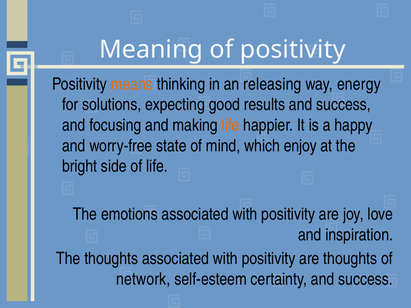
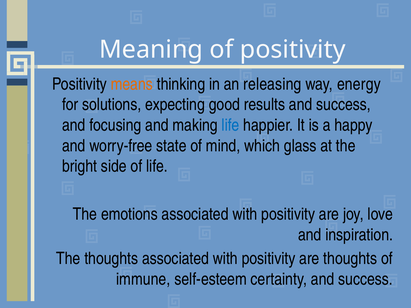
life colour: orange -> blue (231, 125)
enjoy: enjoy -> glass (300, 146)
network: network -> immune (143, 279)
